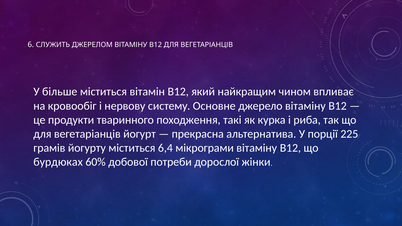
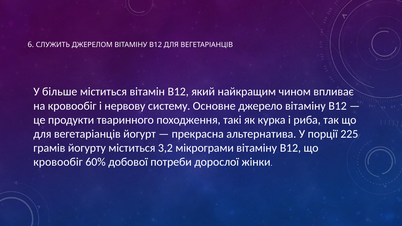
6,4: 6,4 -> 3,2 (165, 148)
бурдюках: бурдюках -> кровообіг (58, 162)
